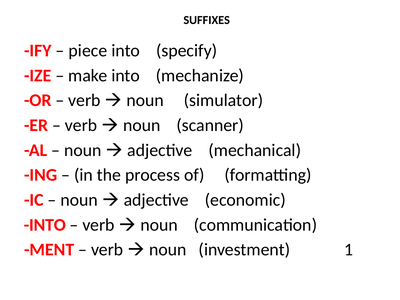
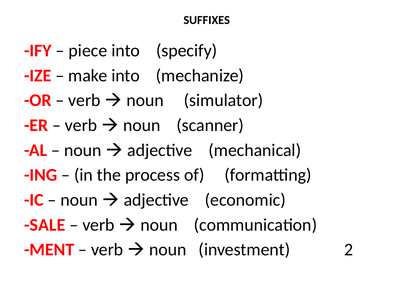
INTO: INTO -> SALE (45, 225)
1: 1 -> 2 (348, 250)
